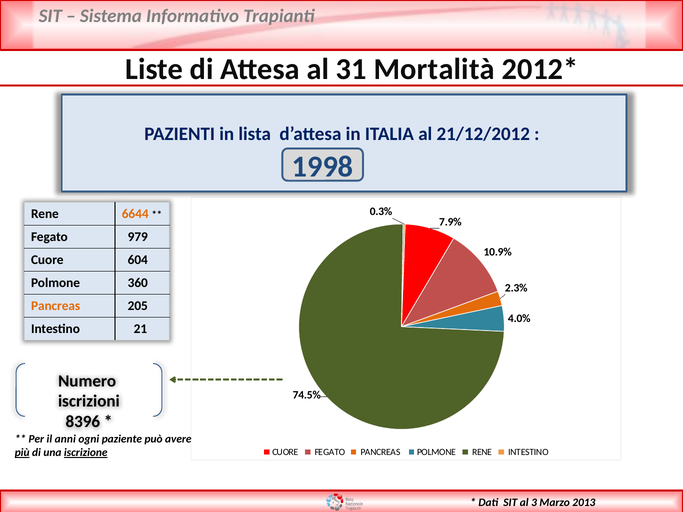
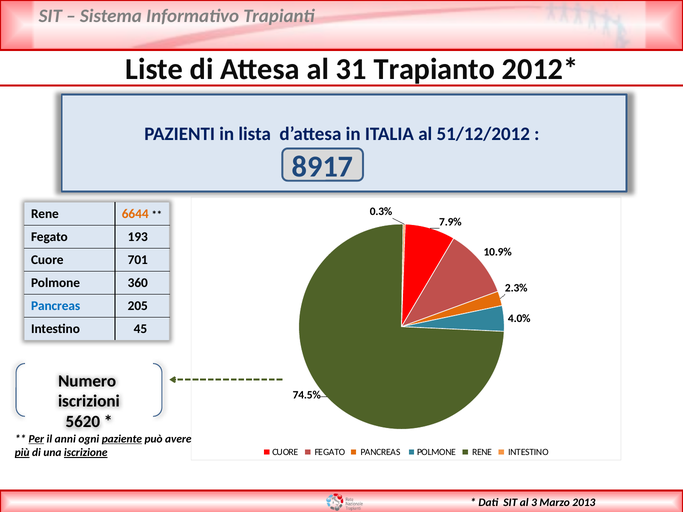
Mortalità: Mortalità -> Trapianto (434, 69)
21/12/2012: 21/12/2012 -> 51/12/2012 (483, 134)
1998: 1998 -> 8917 (323, 167)
979: 979 -> 193 (138, 237)
604: 604 -> 701 (138, 260)
Pancreas colour: orange -> blue (56, 306)
21: 21 -> 45 (140, 329)
8396: 8396 -> 5620 (83, 422)
Per underline: none -> present (36, 439)
paziente underline: none -> present (122, 439)
